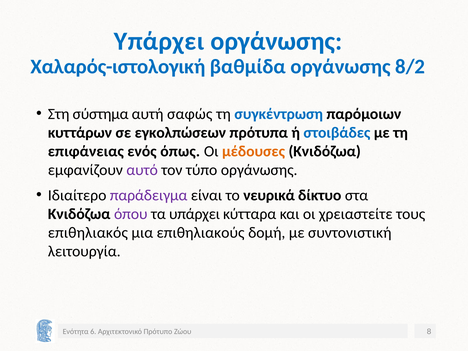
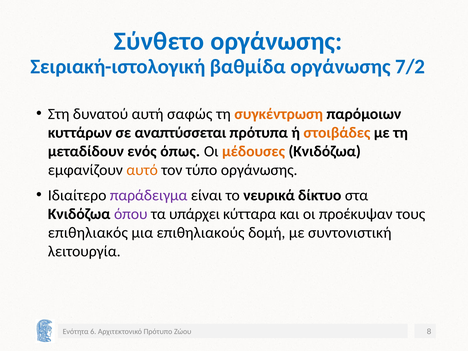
Υπάρχει: Υπάρχει -> Σύνθετο (159, 41)
Χαλαρός-ιστολογική: Χαλαρός-ιστολογική -> Σειριακή-ιστολογική (118, 67)
8/2: 8/2 -> 7/2 (410, 67)
σύστημα: σύστημα -> δυνατού (101, 114)
συγκέντρωση colour: blue -> orange (279, 114)
εγκολπώσεων: εγκολπώσεων -> αναπτύσσεται (180, 133)
στοιβάδες colour: blue -> orange (337, 133)
επιφάνειας: επιφάνειας -> μεταδίδουν (86, 151)
αυτό colour: purple -> orange (142, 170)
χρειαστείτε: χρειαστείτε -> προέκυψαν (356, 214)
